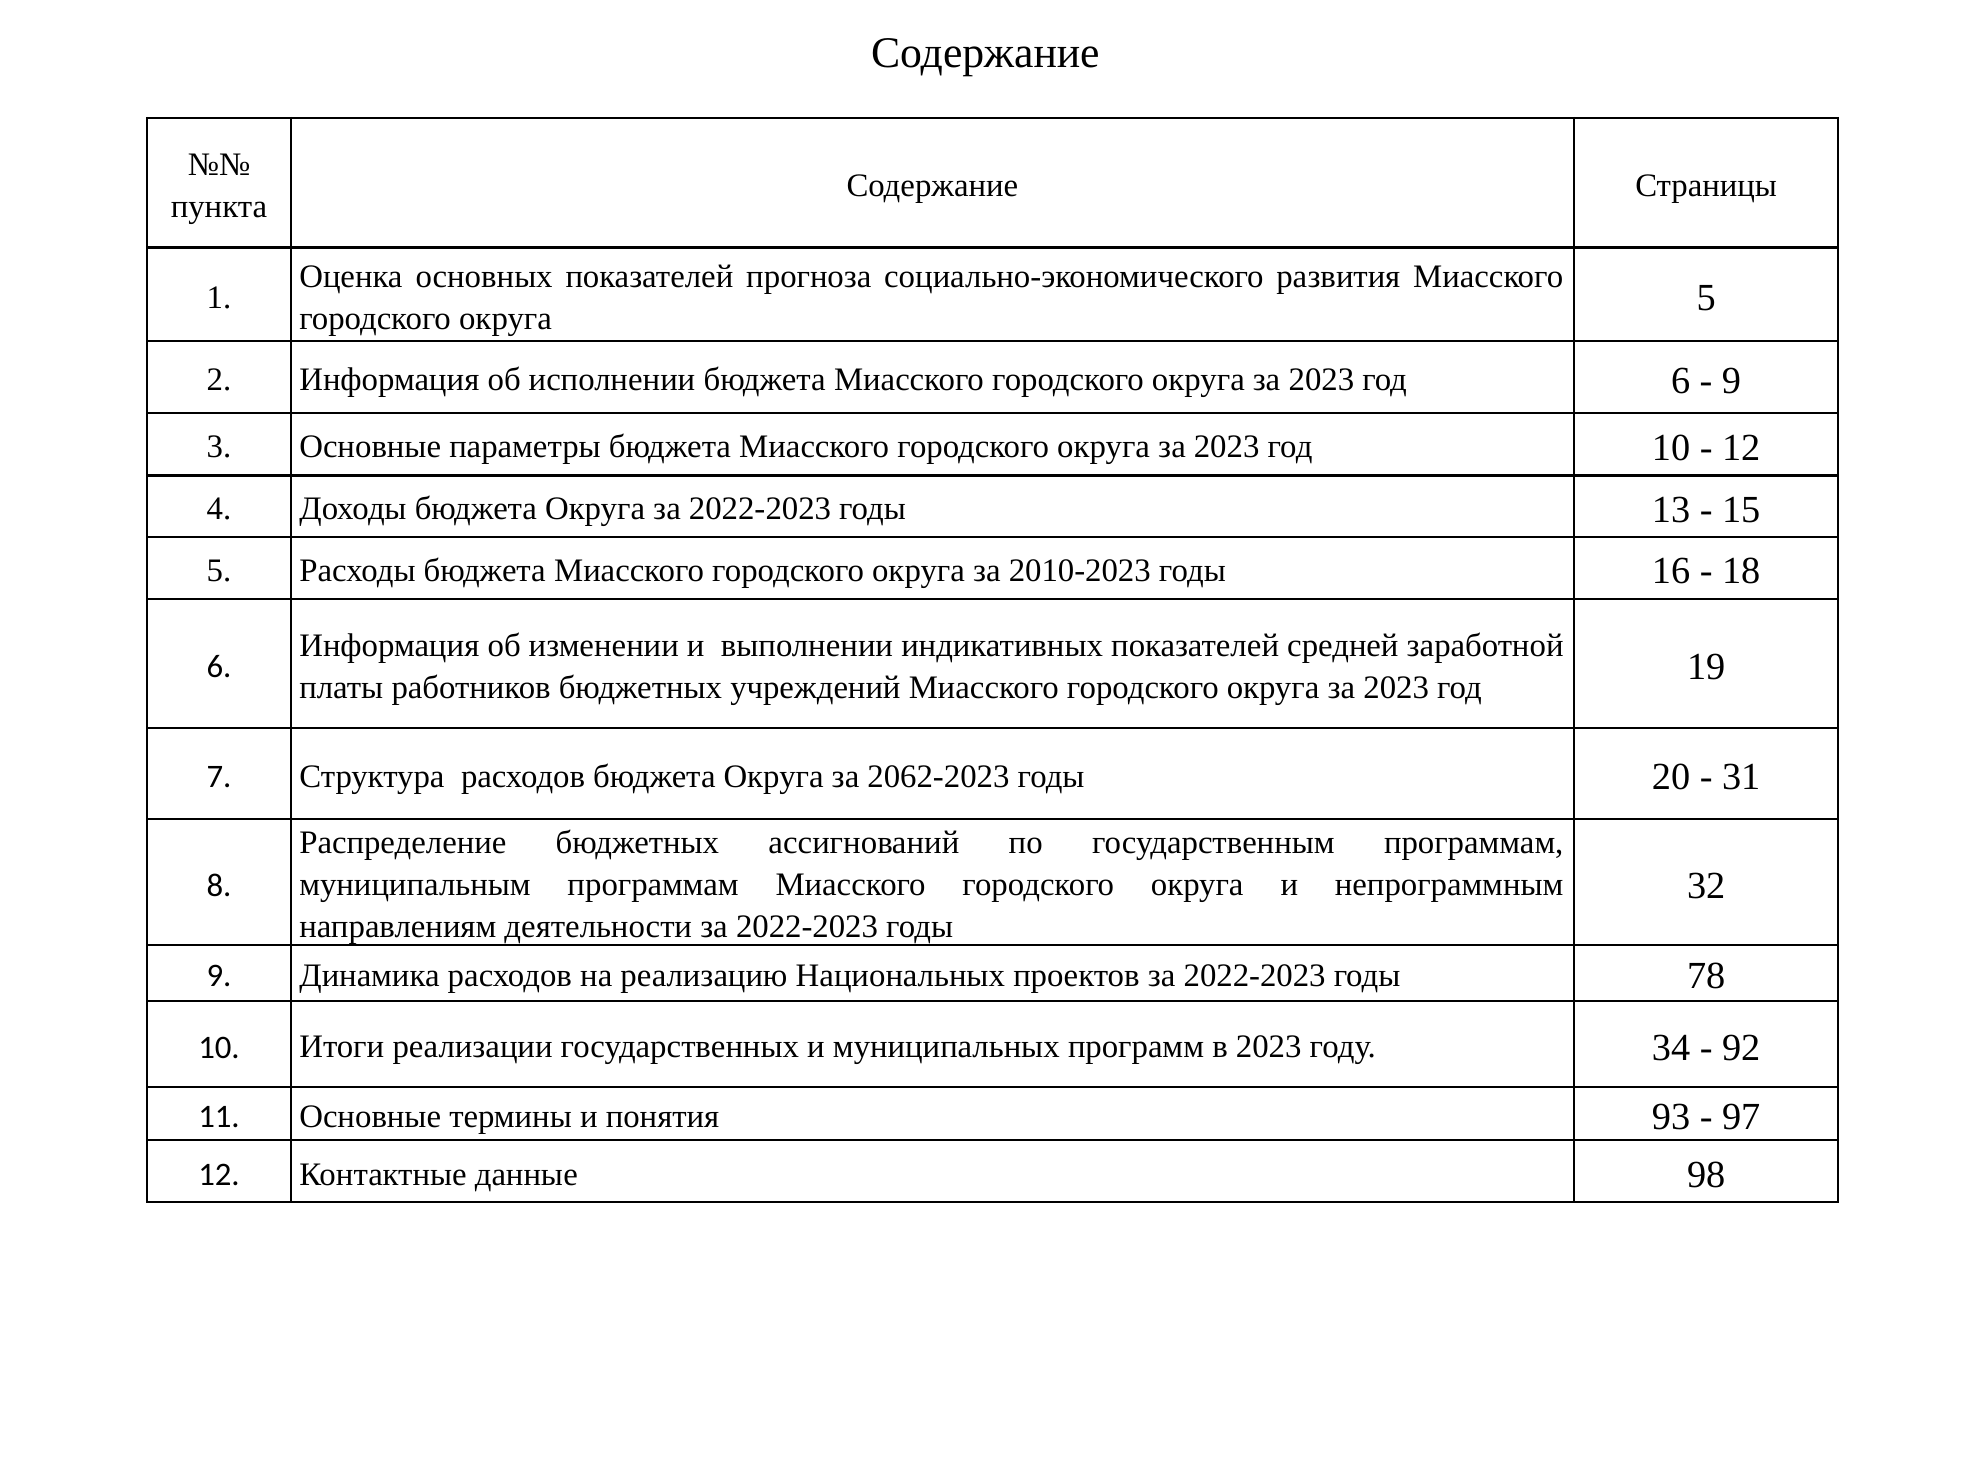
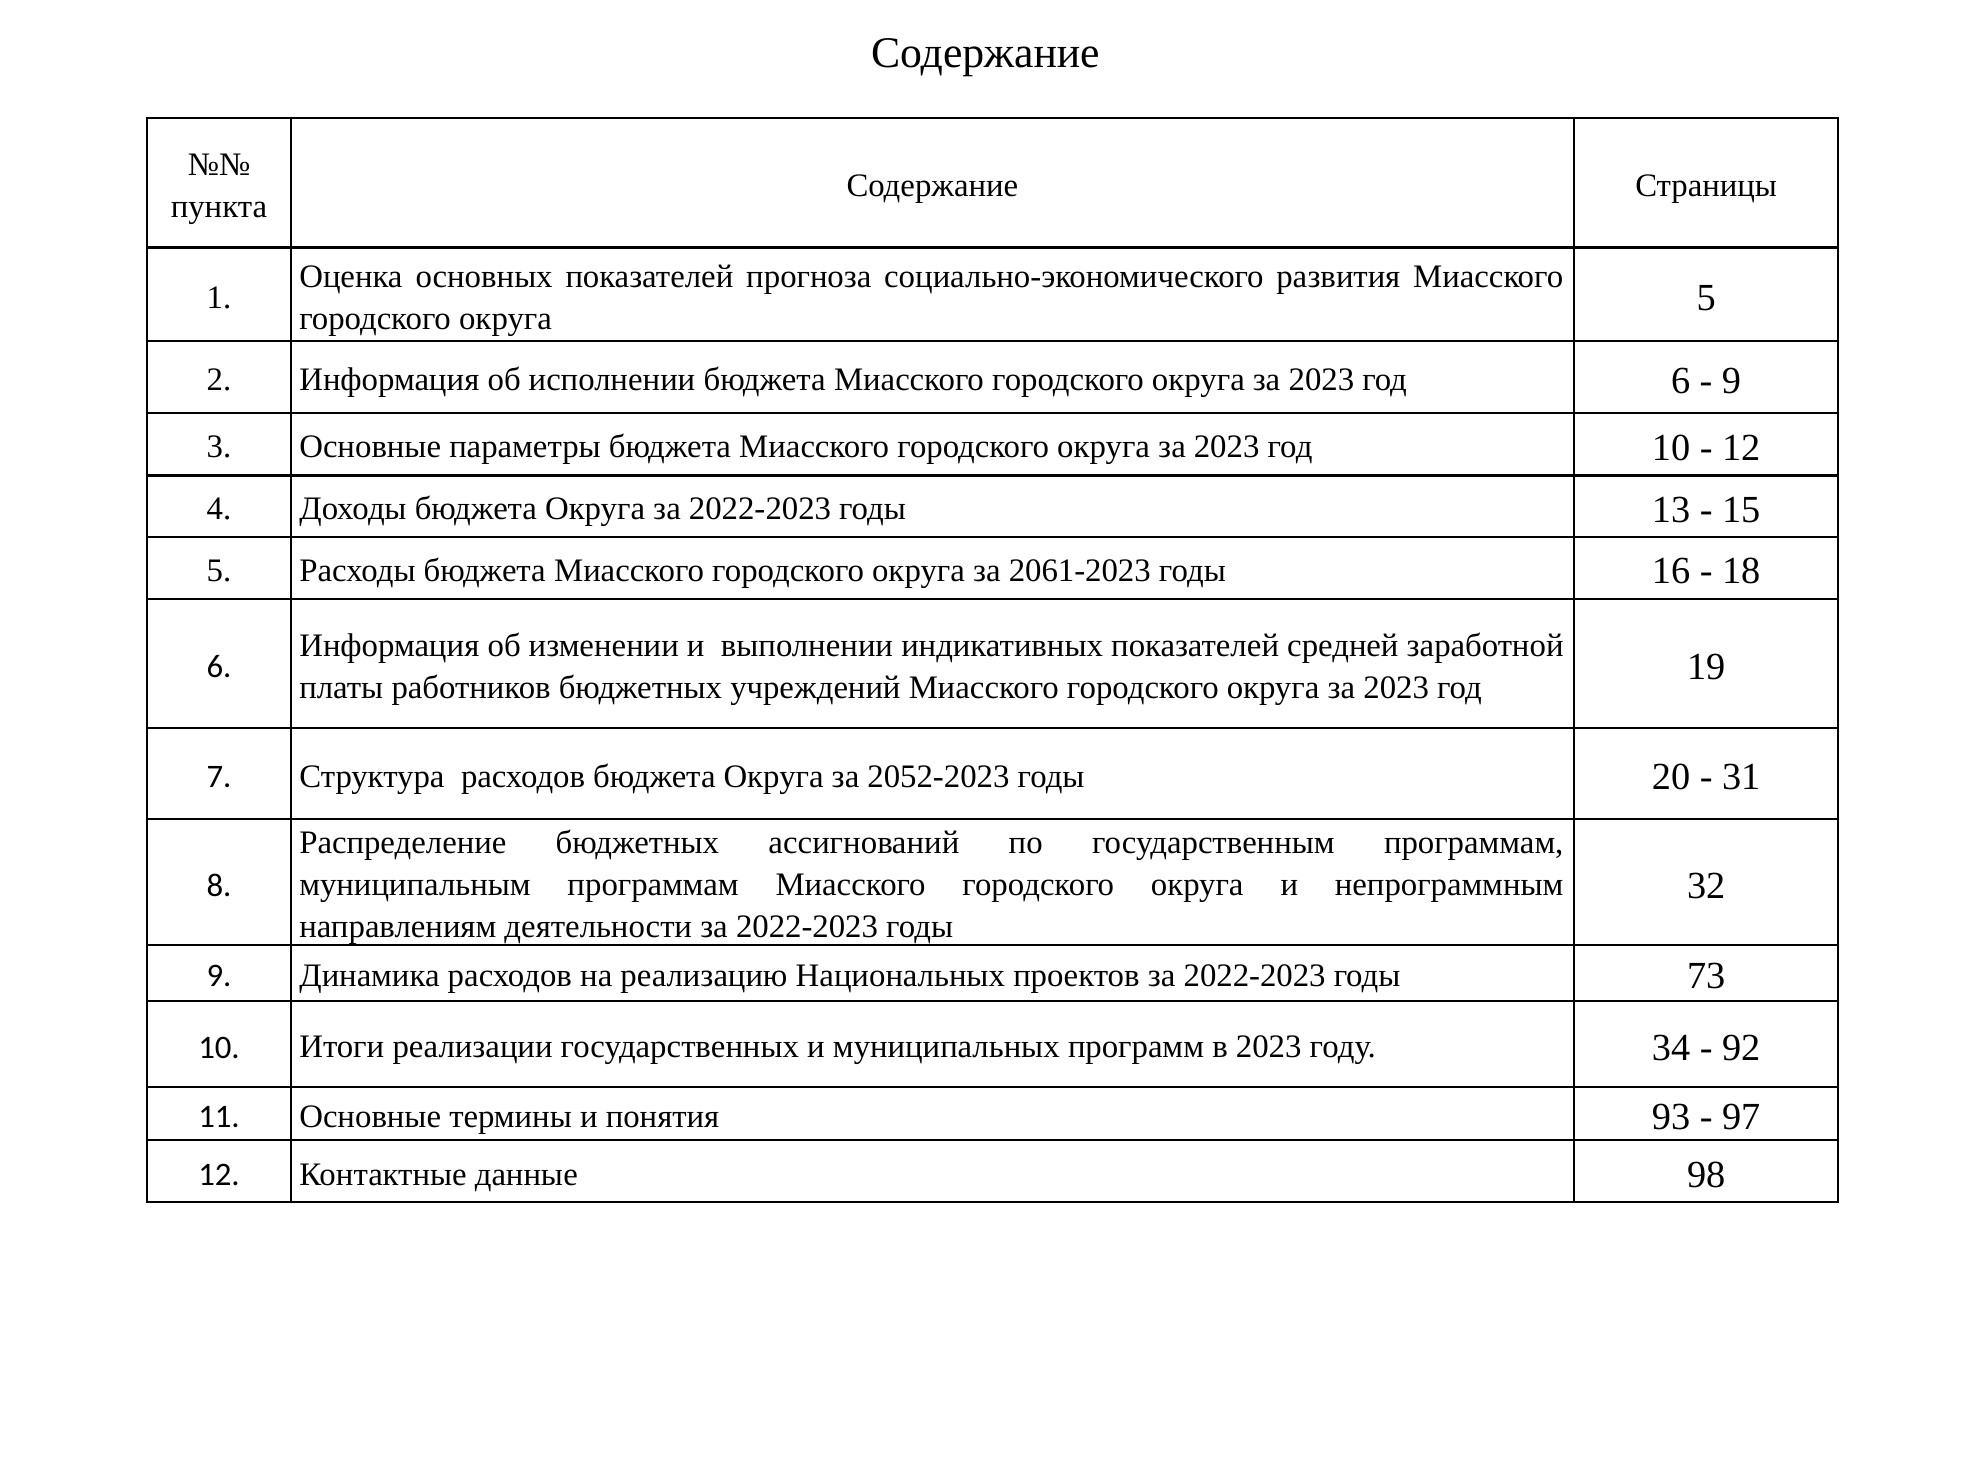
2010-2023: 2010-2023 -> 2061-2023 (1080, 571)
2062-2023: 2062-2023 -> 2052-2023 (938, 777)
78: 78 -> 73 (1706, 977)
